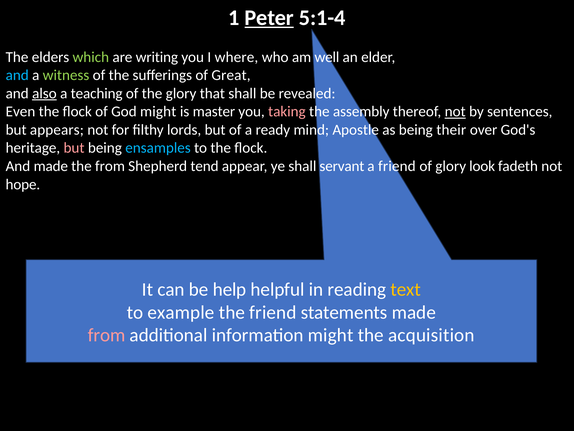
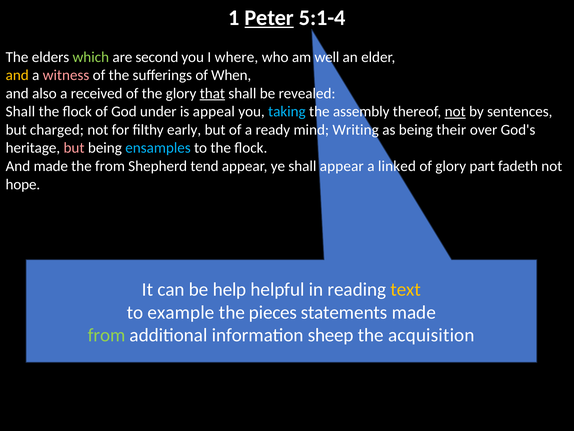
writing: writing -> second (157, 57)
and colour: light blue -> yellow (17, 75)
witness colour: light green -> pink (66, 75)
Great: Great -> When (231, 75)
also underline: present -> none (44, 93)
teaching: teaching -> received (97, 93)
that underline: none -> present (212, 93)
Even: Even -> Shall (20, 111)
God might: might -> under (158, 111)
master: master -> appeal (214, 111)
taking colour: pink -> light blue (287, 111)
appears: appears -> charged (57, 130)
lords: lords -> early (184, 130)
Apostle: Apostle -> Writing (356, 130)
shall servant: servant -> appear (342, 166)
a friend: friend -> linked (397, 166)
look: look -> part (482, 166)
the friend: friend -> pieces (273, 312)
from colour: pink -> light green (107, 335)
information might: might -> sheep (331, 335)
